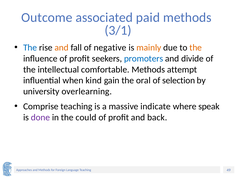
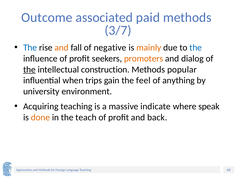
3/1: 3/1 -> 3/7 (118, 30)
the colour: orange -> blue (196, 47)
promoters colour: blue -> orange (144, 58)
divide: divide -> dialog (192, 58)
the underline: none -> present (29, 69)
comfortable: comfortable -> construction (105, 69)
attempt: attempt -> popular (182, 69)
kind: kind -> trips (94, 80)
oral: oral -> feel (143, 80)
selection: selection -> anything (179, 80)
overlearning: overlearning -> environment (87, 91)
Comprise: Comprise -> Acquiring (41, 106)
done colour: purple -> orange (40, 117)
could: could -> teach (86, 117)
